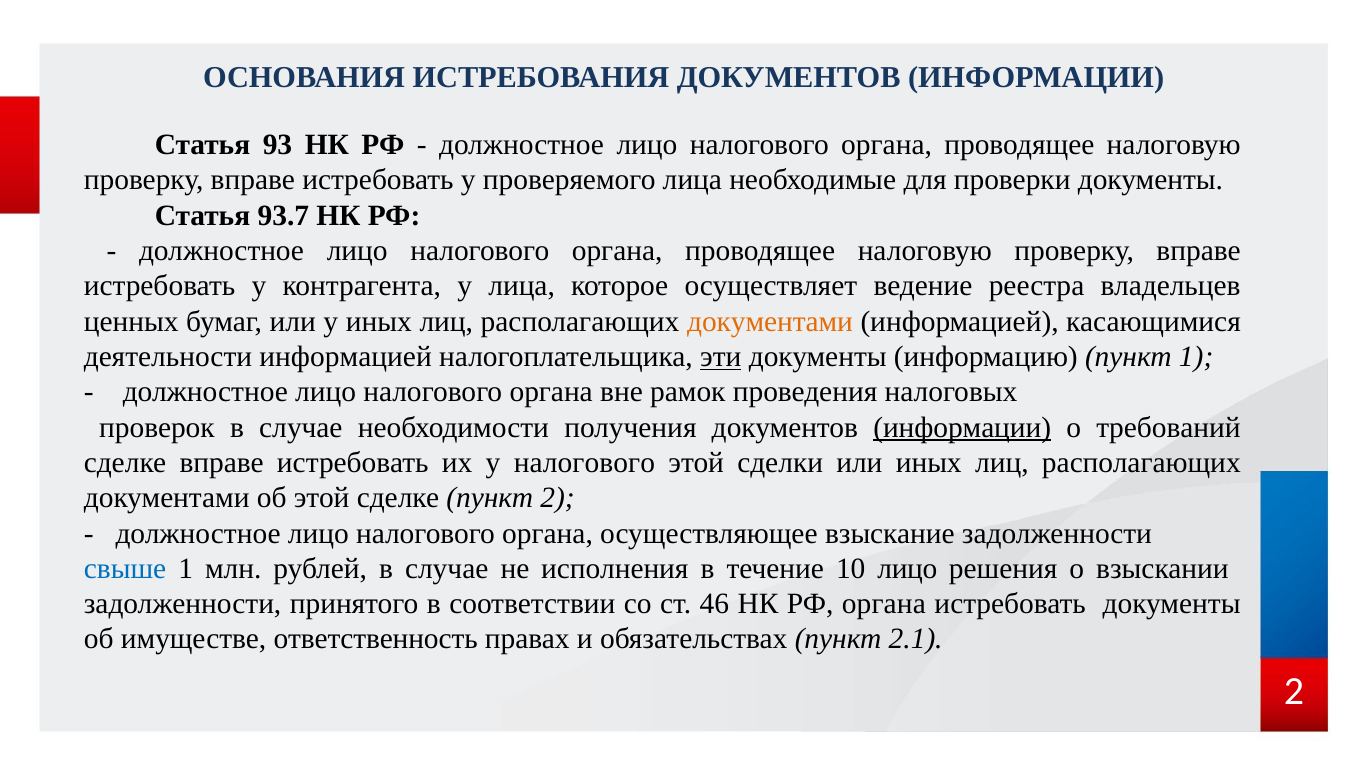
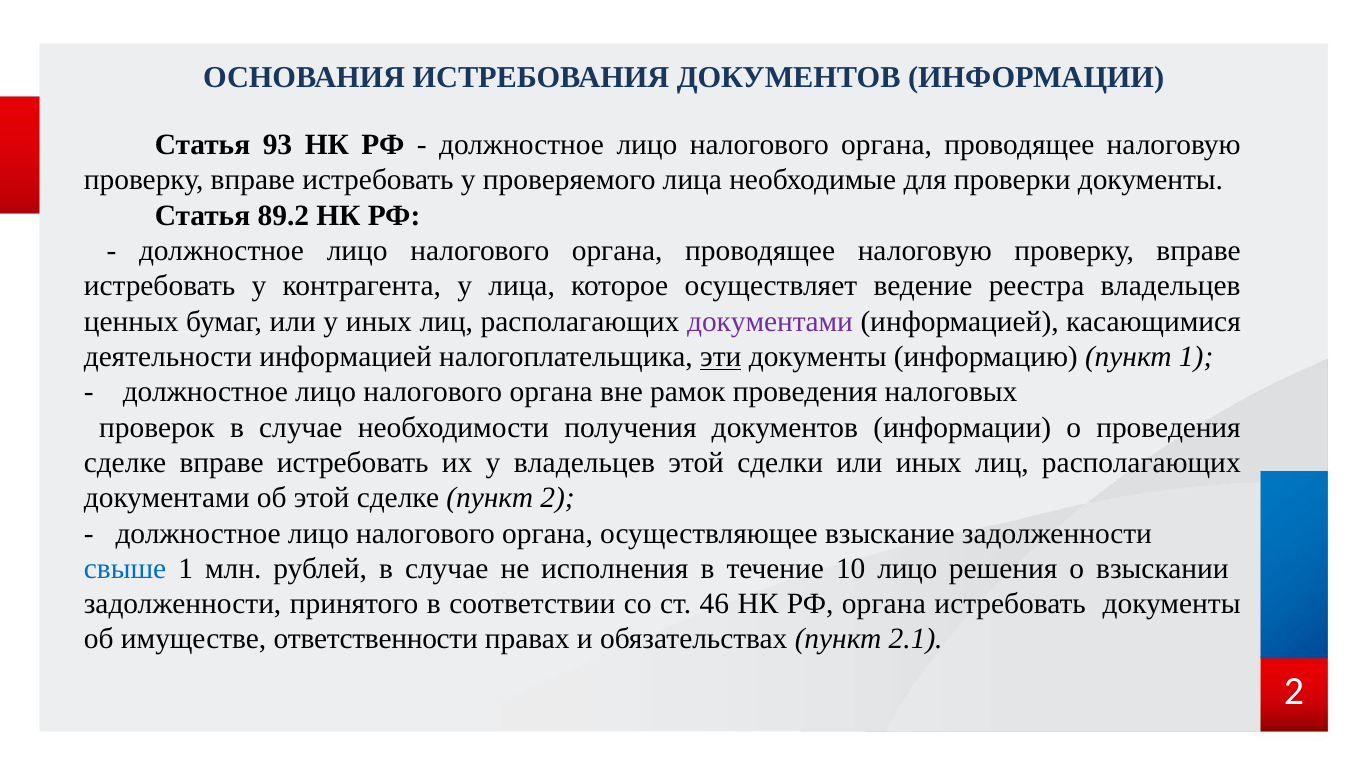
93.7: 93.7 -> 89.2 (283, 216)
документами colour: orange -> purple (770, 321)
информации underline: present -> none (962, 427)
о требований: требований -> проведения (1169, 427)
у налогового: налогового -> владельцев (584, 463)
ответственность: ответственность -> ответственности (376, 639)
